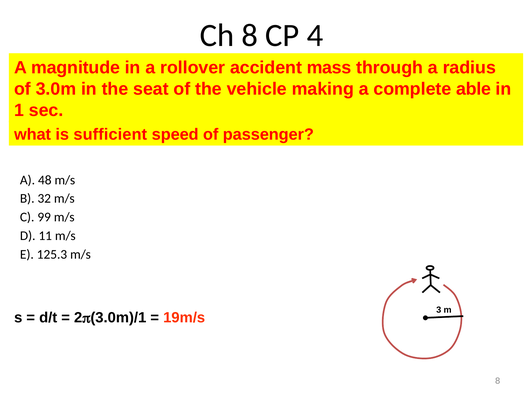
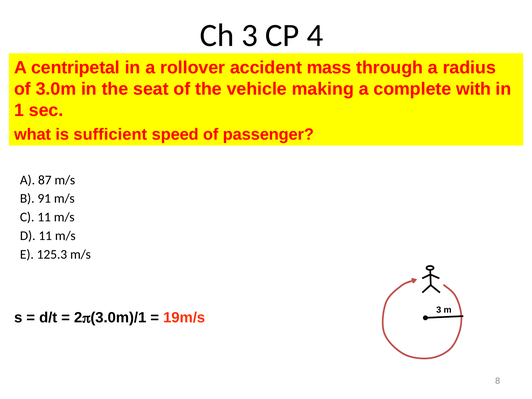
Ch 8: 8 -> 3 (250, 36)
magnitude: magnitude -> centripetal (76, 68)
able: able -> with (474, 89)
48: 48 -> 87 (45, 180)
32: 32 -> 91 (44, 199)
C 99: 99 -> 11 (44, 217)
